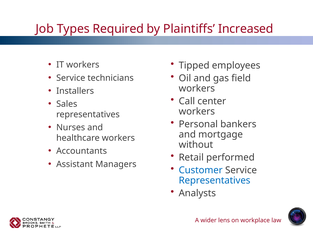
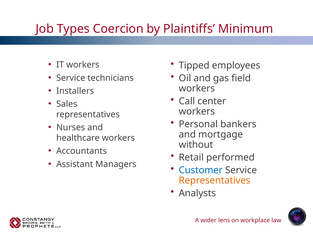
Required: Required -> Coercion (118, 29)
Increased: Increased -> Minimum (246, 29)
Representatives colour: blue -> orange (215, 180)
